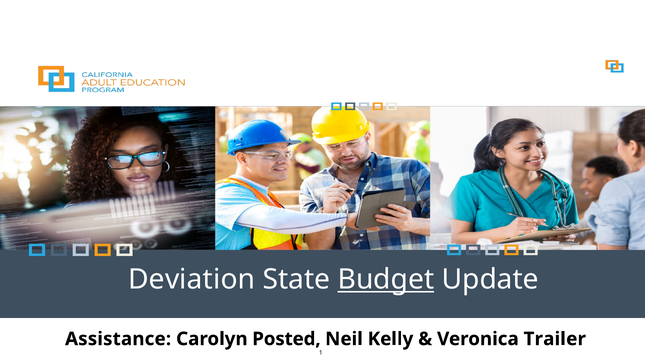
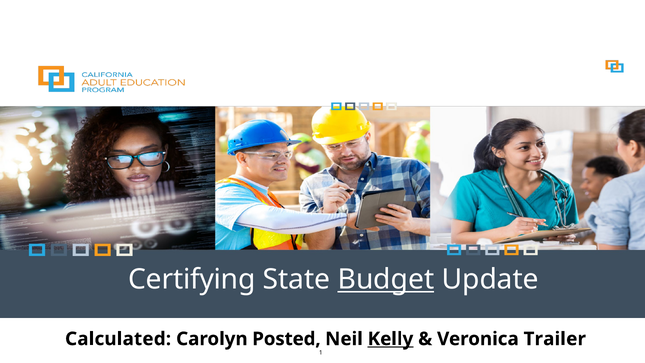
Deviation: Deviation -> Certifying (192, 279)
Assistance: Assistance -> Calculated (118, 339)
Kelly underline: none -> present (390, 339)
